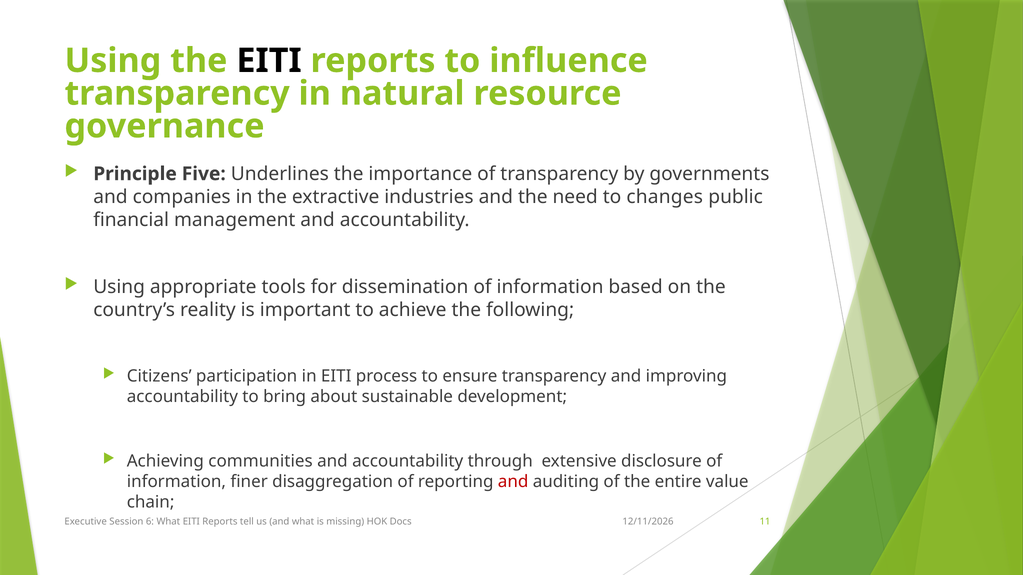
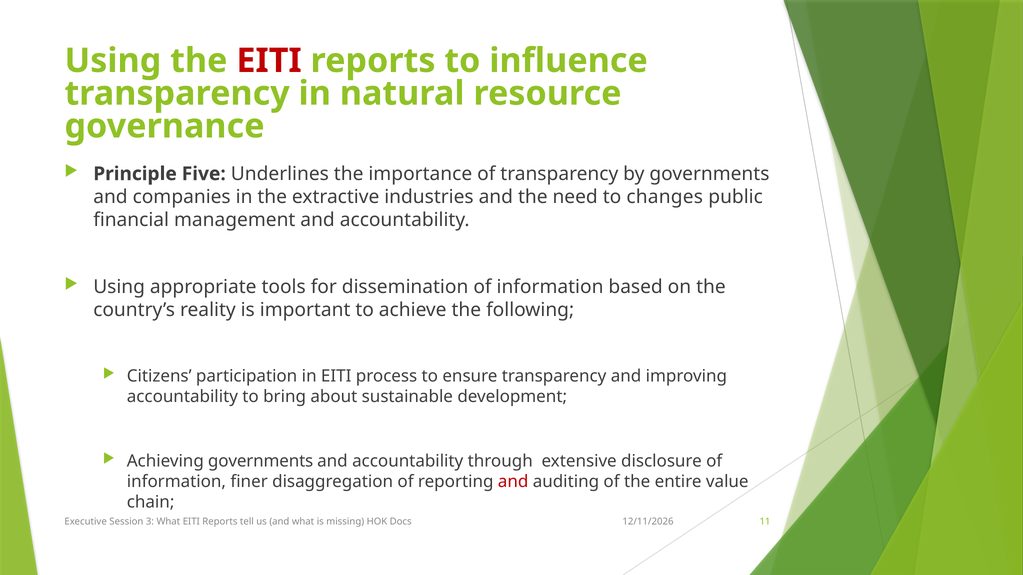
EITI colour: black -> red (269, 61)
Achieving communities: communities -> governments (261, 462)
6: 6 -> 3 (150, 522)
